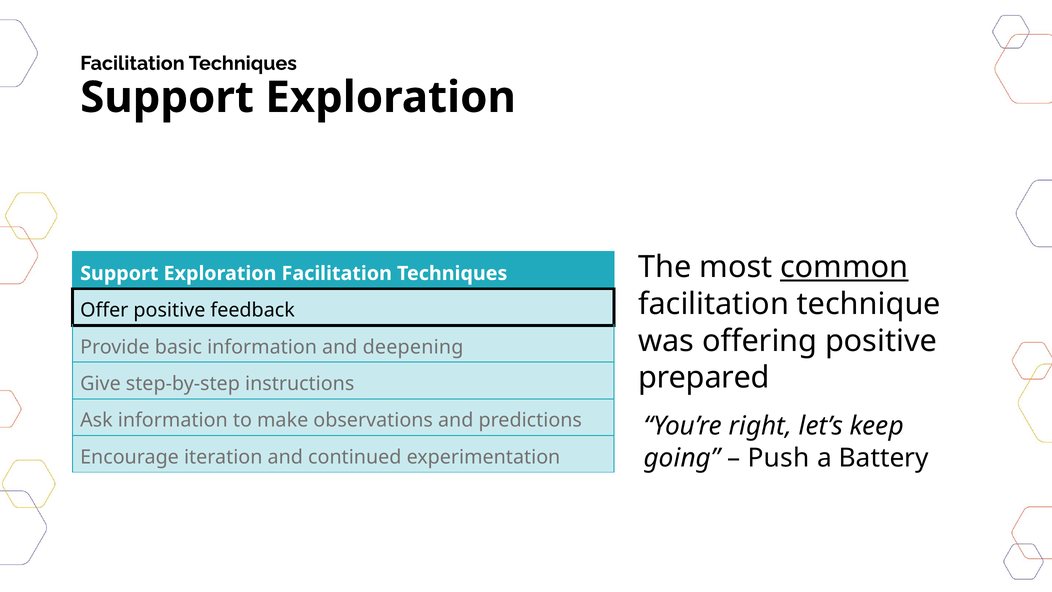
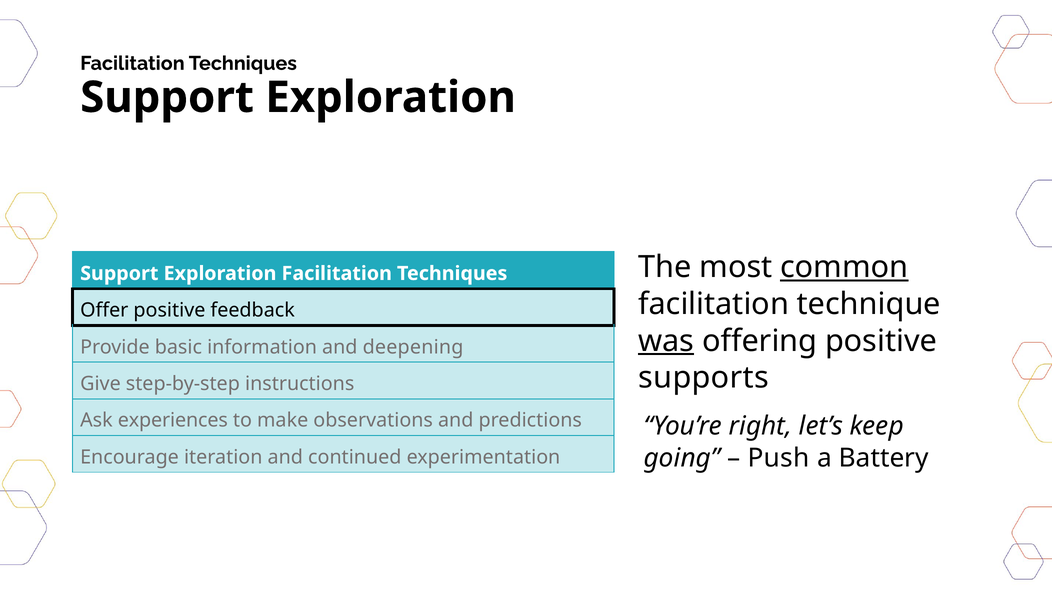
was underline: none -> present (666, 341)
prepared: prepared -> supports (704, 378)
Ask information: information -> experiences (173, 420)
